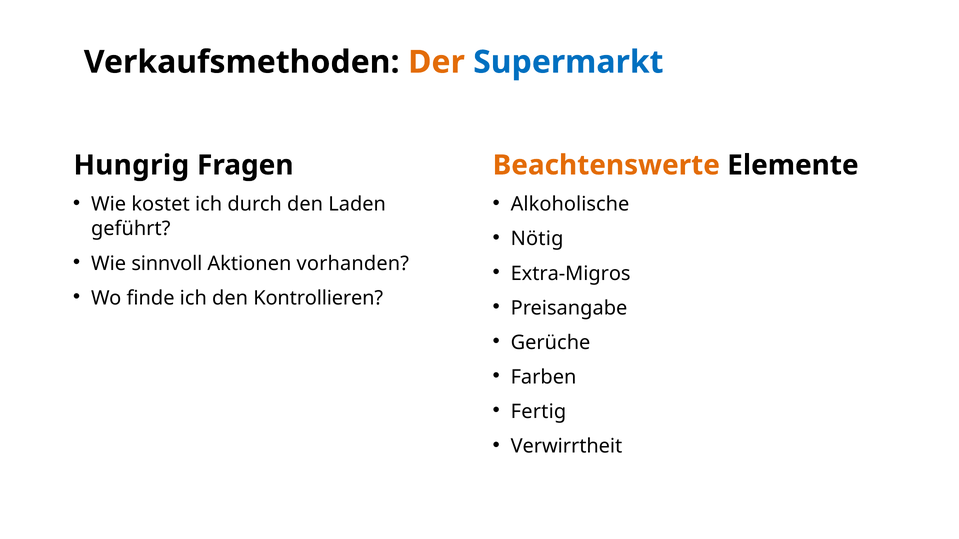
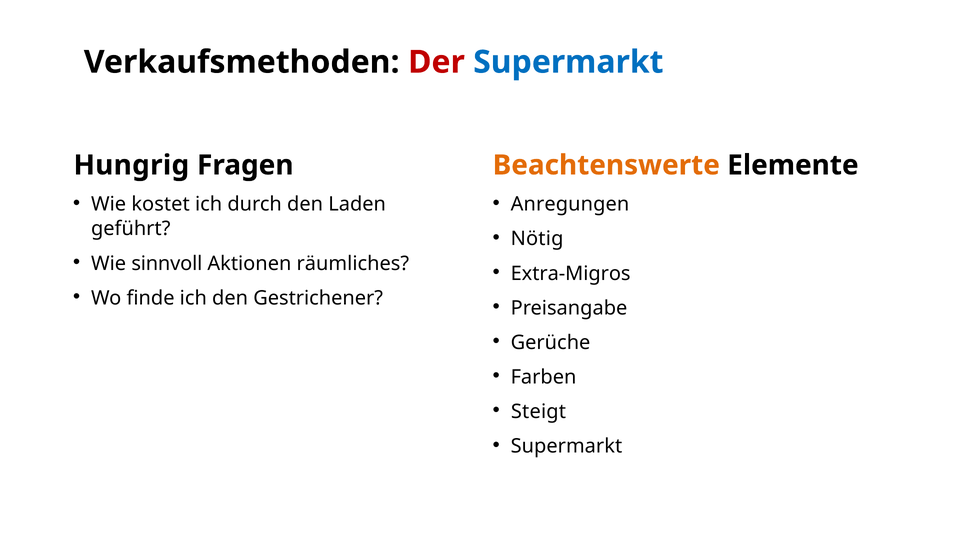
Der colour: orange -> red (436, 62)
Alkoholische: Alkoholische -> Anregungen (570, 204)
vorhanden: vorhanden -> räumliches (353, 264)
Kontrollieren: Kontrollieren -> Gestrichener (318, 298)
Fertig: Fertig -> Steigt (539, 412)
Verwirrtheit: Verwirrtheit -> Supermarkt (566, 447)
